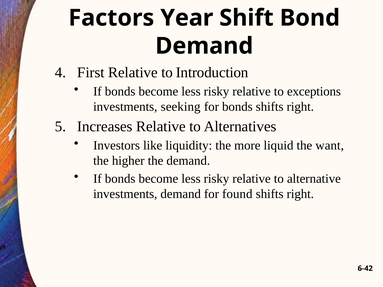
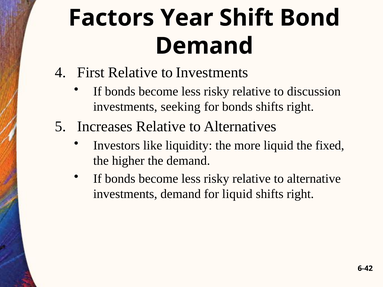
to Introduction: Introduction -> Investments (212, 73)
exceptions: exceptions -> discussion (314, 92)
want: want -> fixed (330, 146)
for found: found -> liquid (237, 194)
